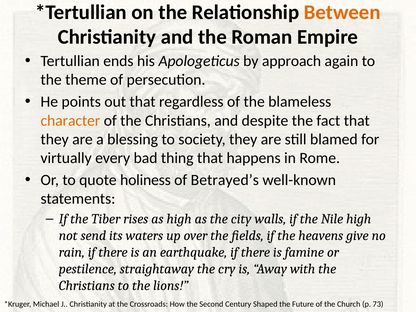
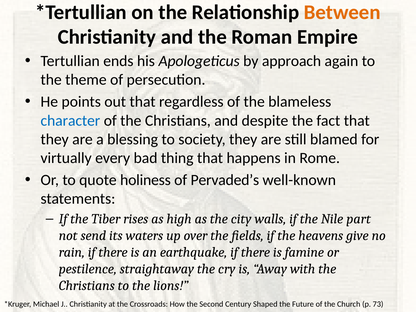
character colour: orange -> blue (70, 121)
Betrayed’s: Betrayed’s -> Pervaded’s (225, 180)
Nile high: high -> part (359, 219)
